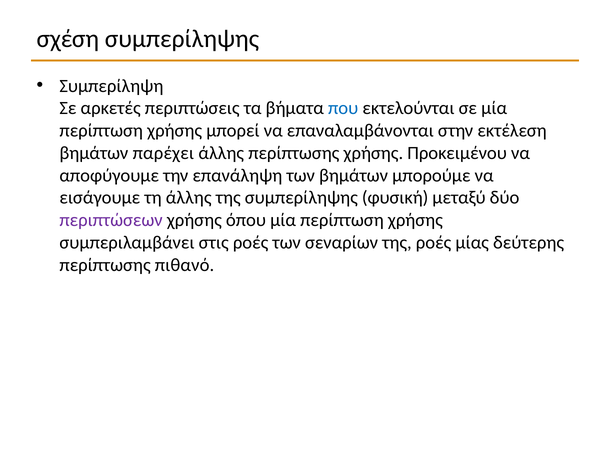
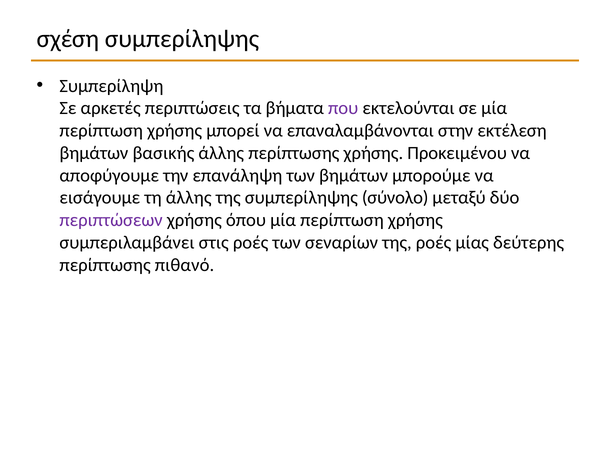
που colour: blue -> purple (343, 108)
παρέχει: παρέχει -> βασικής (163, 153)
φυσική: φυσική -> σύνολο (395, 198)
